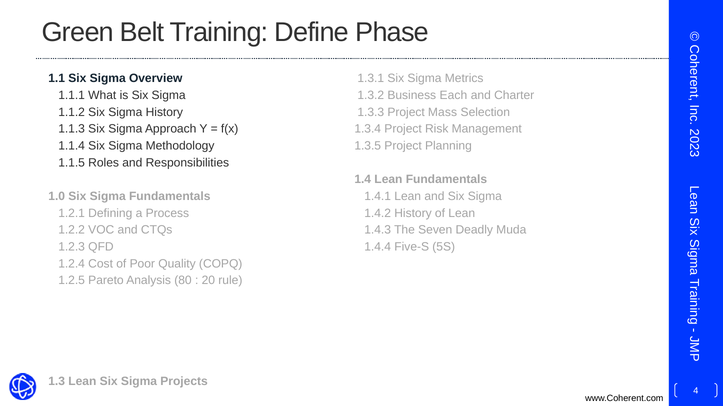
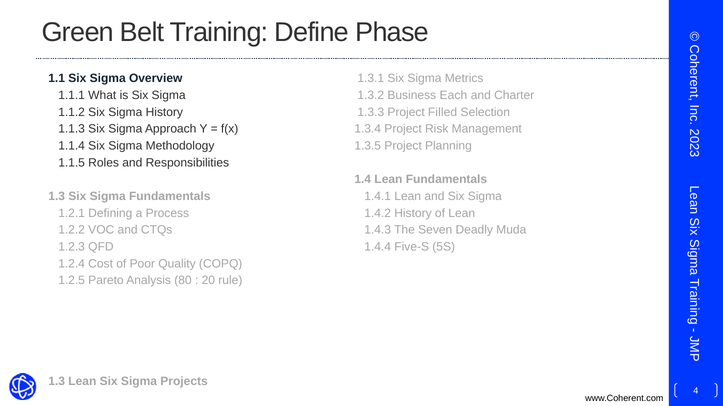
Mass: Mass -> Filled (443, 112)
1.0: 1.0 -> 1.3 (57, 197)
